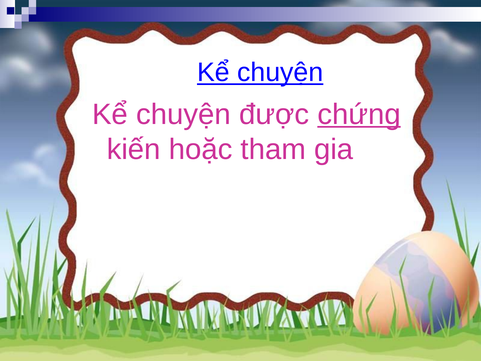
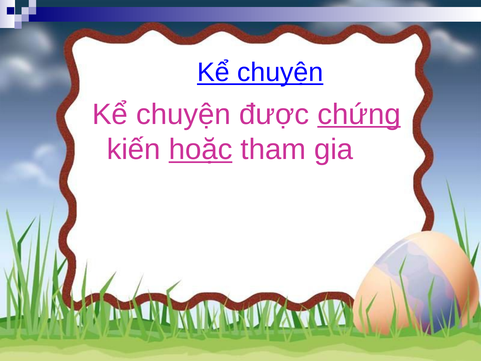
hoặc underline: none -> present (201, 149)
